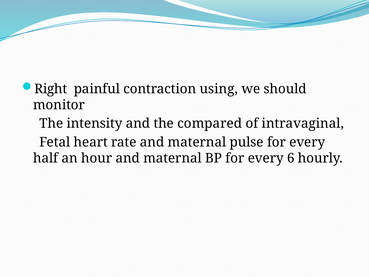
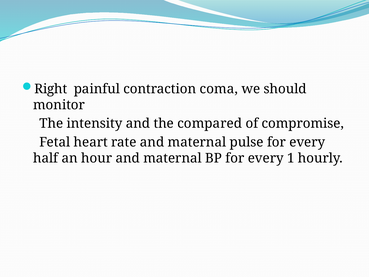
using: using -> coma (219, 89)
intravaginal: intravaginal -> compromise (303, 123)
6: 6 -> 1 (291, 158)
